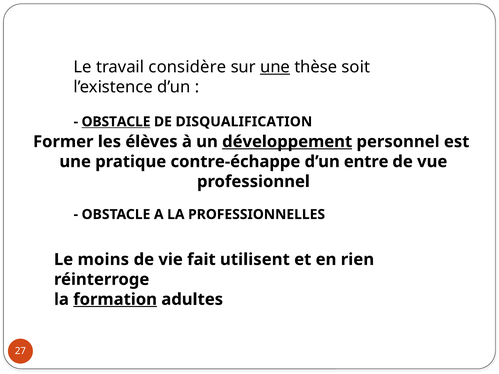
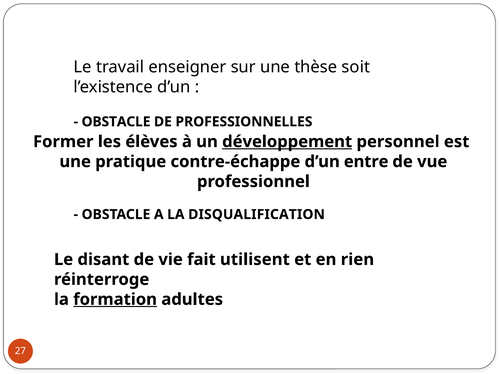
considère: considère -> enseigner (187, 67)
une underline: present -> none (275, 67)
OBSTACLE underline: present -> none (116, 122)
DISQUALIFICATION: DISQUALIFICATION -> PROFESSIONNELLES (244, 122)
PROFESSIONNELLES: PROFESSIONNELLES -> DISQUALIFICATION (257, 215)
moins: moins -> disant (103, 260)
